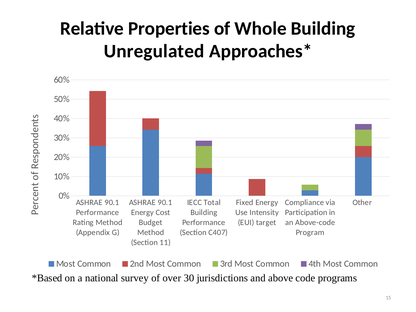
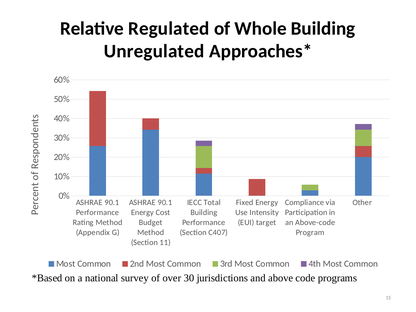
Properties: Properties -> Regulated (169, 28)
